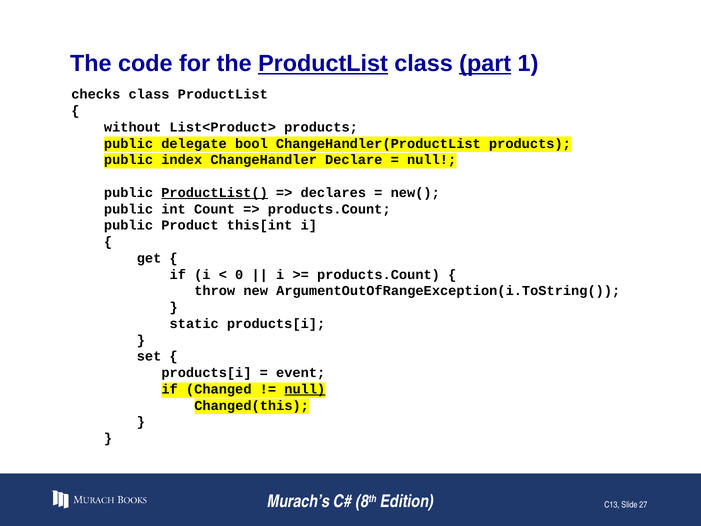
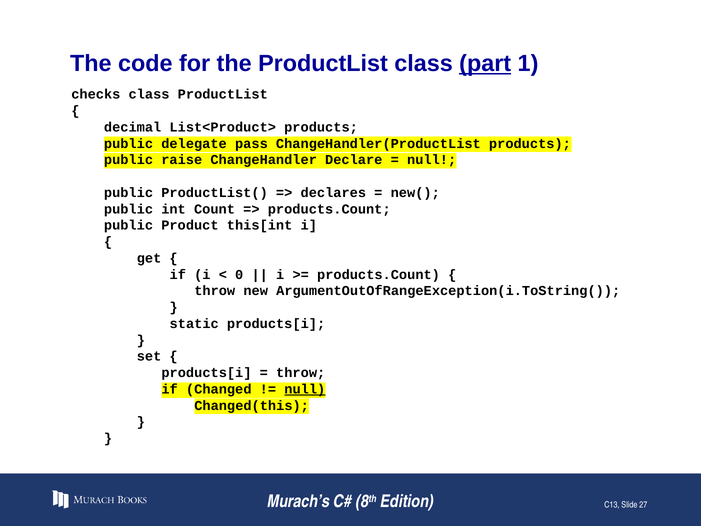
ProductList underline: present -> none (323, 64)
without: without -> decimal (133, 127)
bool: bool -> pass (251, 144)
index: index -> raise (182, 160)
ProductList( underline: present -> none (215, 193)
event: event -> throw (301, 373)
